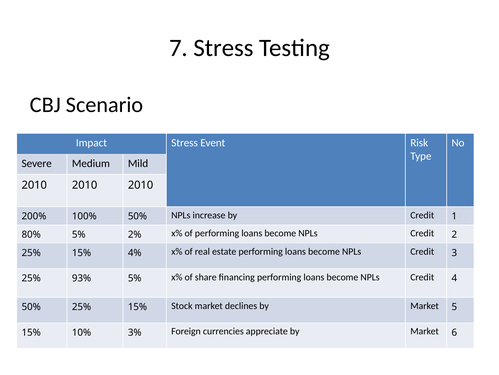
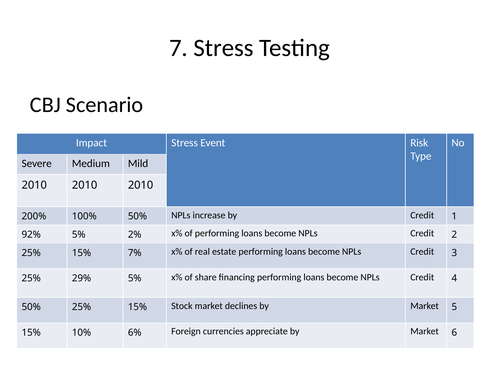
80%: 80% -> 92% (31, 234)
4%: 4% -> 7% (135, 252)
93%: 93% -> 29% (82, 278)
3%: 3% -> 6% (135, 332)
